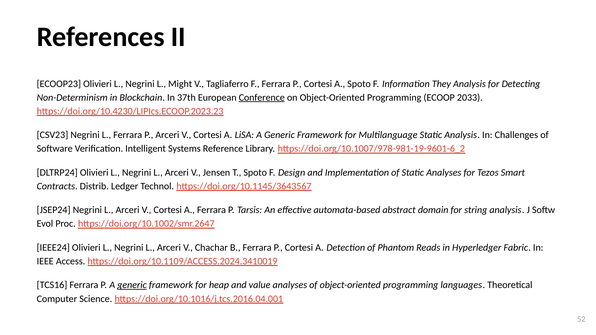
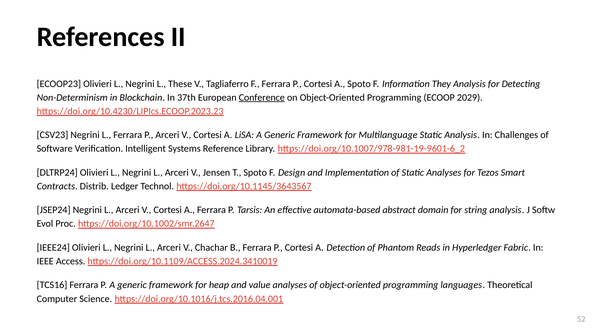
Might: Might -> These (180, 84)
2033: 2033 -> 2029 (470, 98)
generic underline: present -> none (132, 285)
